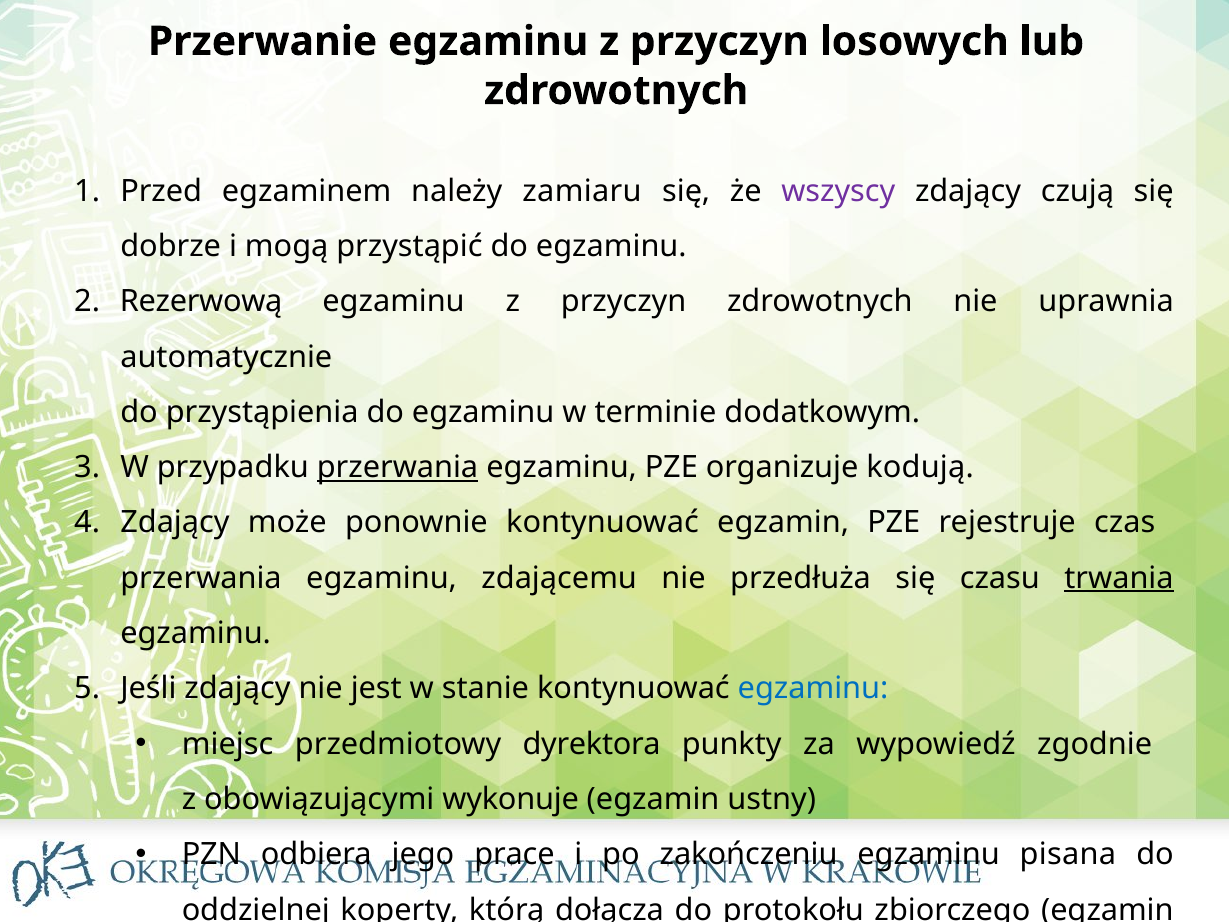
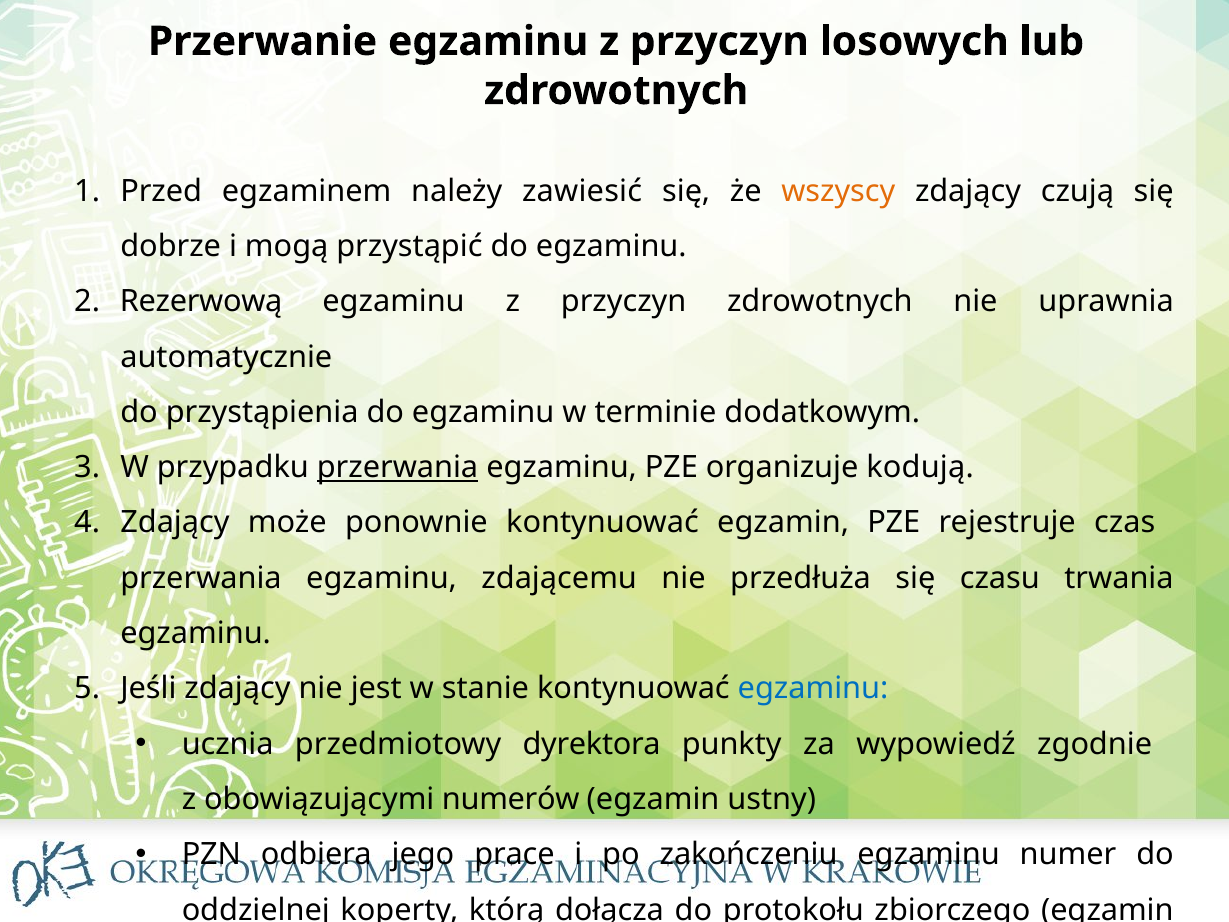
zamiaru: zamiaru -> zawiesić (582, 191)
wszyscy colour: purple -> orange (838, 191)
trwania underline: present -> none (1119, 578)
miejsc: miejsc -> ucznia (228, 744)
wykonuje: wykonuje -> numerów (511, 799)
pisana: pisana -> numer (1068, 855)
